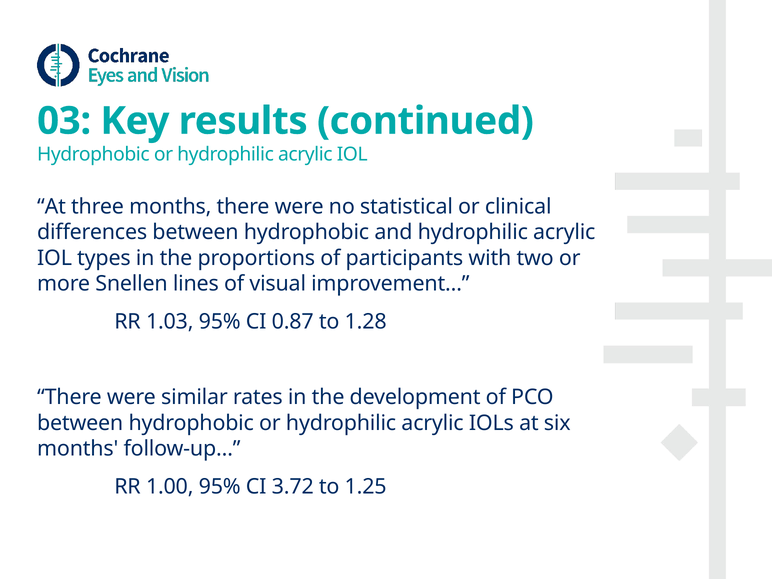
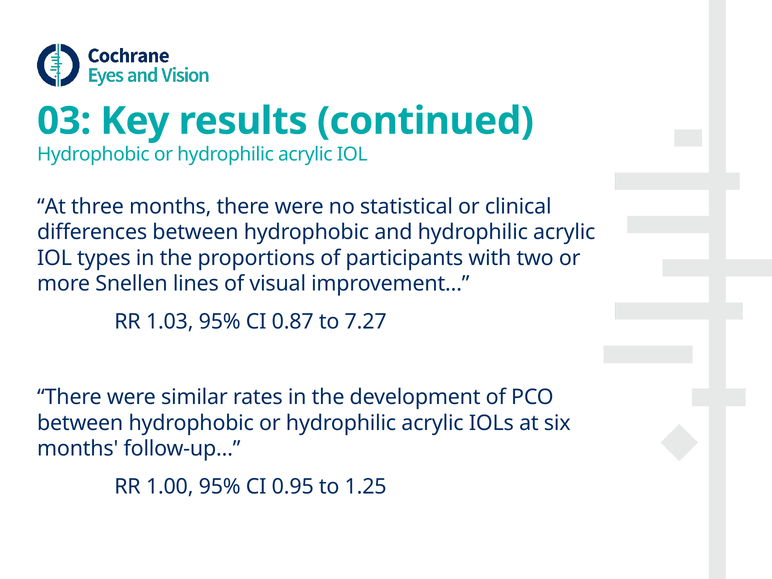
1.28: 1.28 -> 7.27 (366, 322)
3.72: 3.72 -> 0.95 (293, 487)
